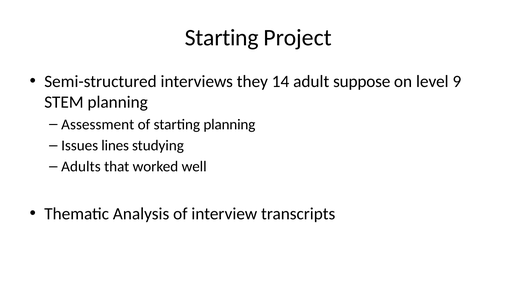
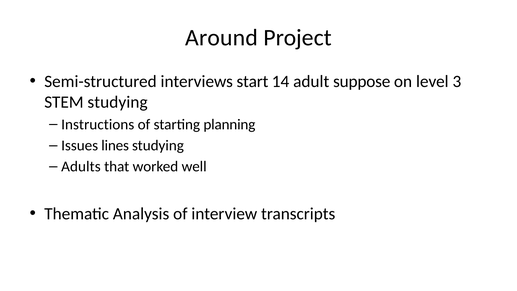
Starting: Starting -> Around (222, 38)
they: they -> start (252, 81)
9: 9 -> 3 (457, 81)
STEM planning: planning -> studying (118, 102)
Assessment: Assessment -> Instructions (98, 124)
